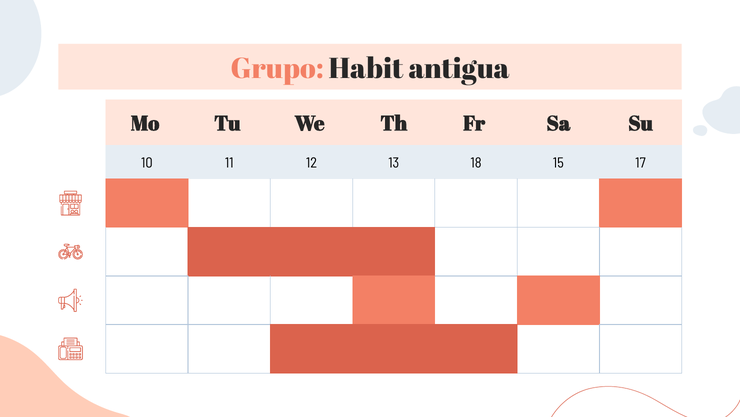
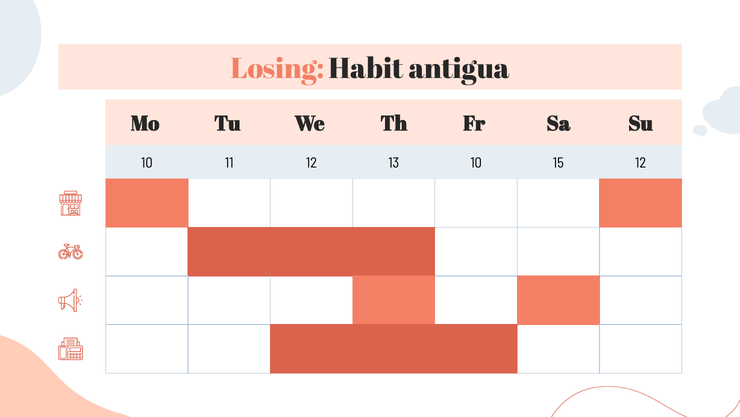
Grupo: Grupo -> Losing (277, 69)
13 18: 18 -> 10 (476, 163)
15 17: 17 -> 12 (641, 163)
